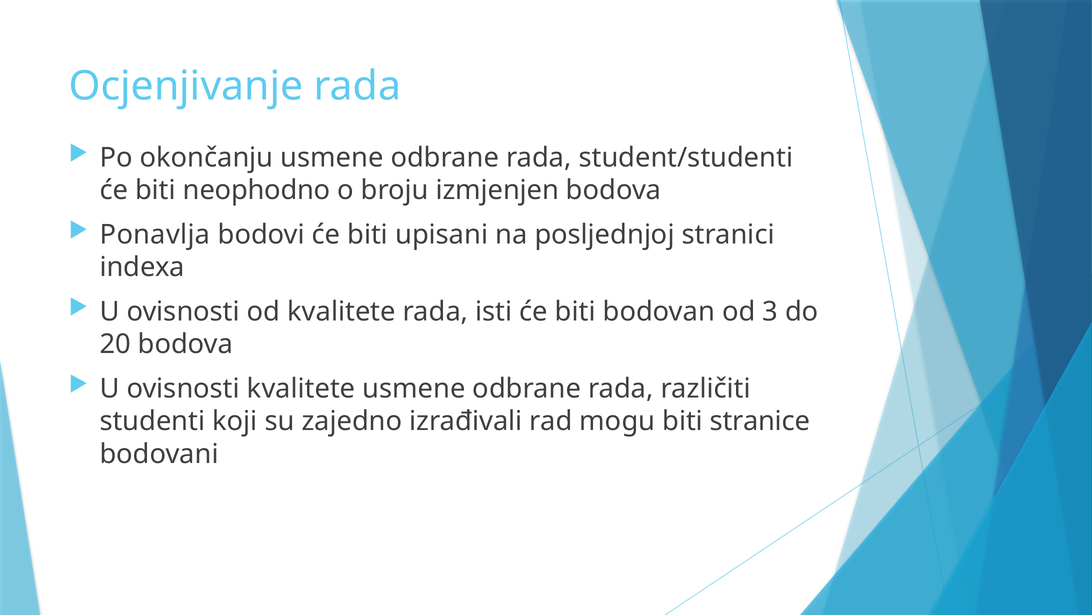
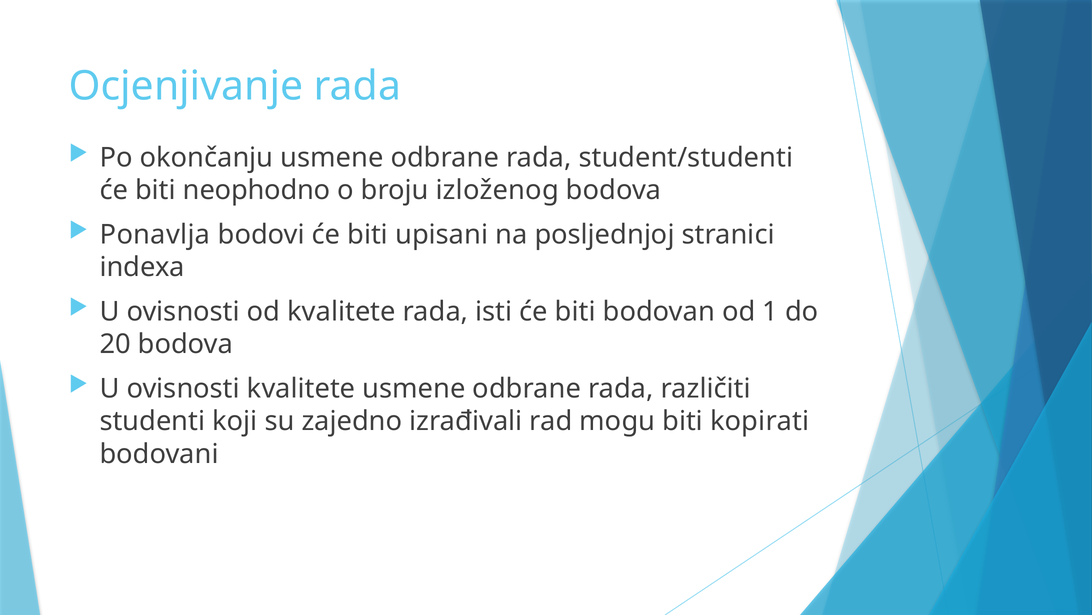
izmjenjen: izmjenjen -> izloženog (497, 190)
3: 3 -> 1 (770, 311)
stranice: stranice -> kopirati (760, 421)
